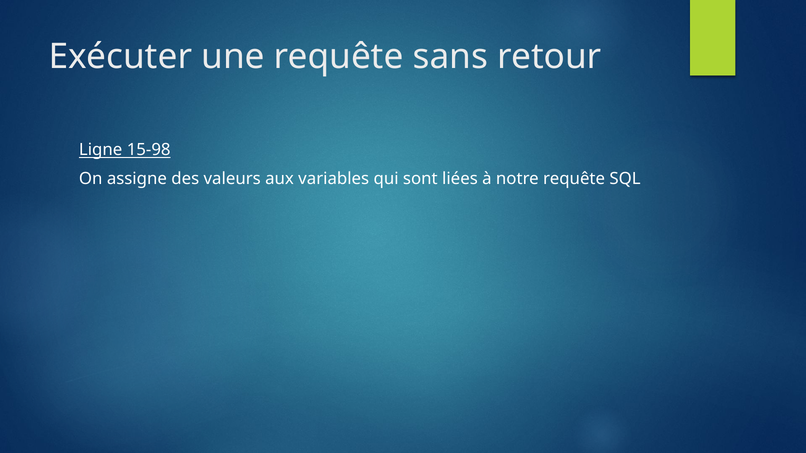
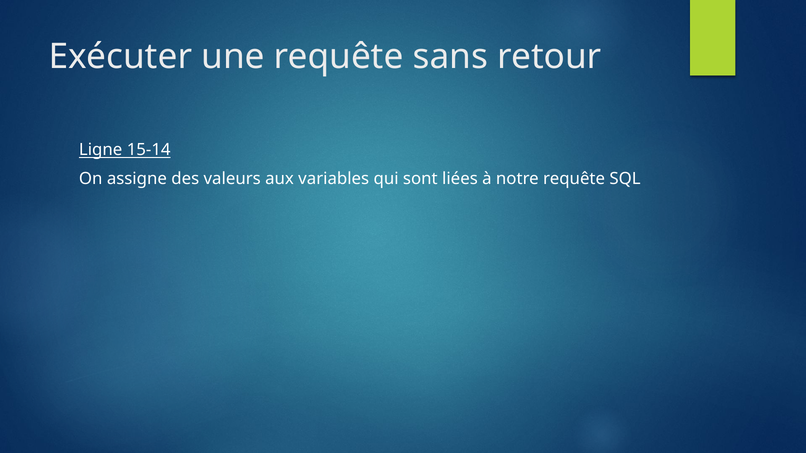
15-98: 15-98 -> 15-14 (149, 150)
